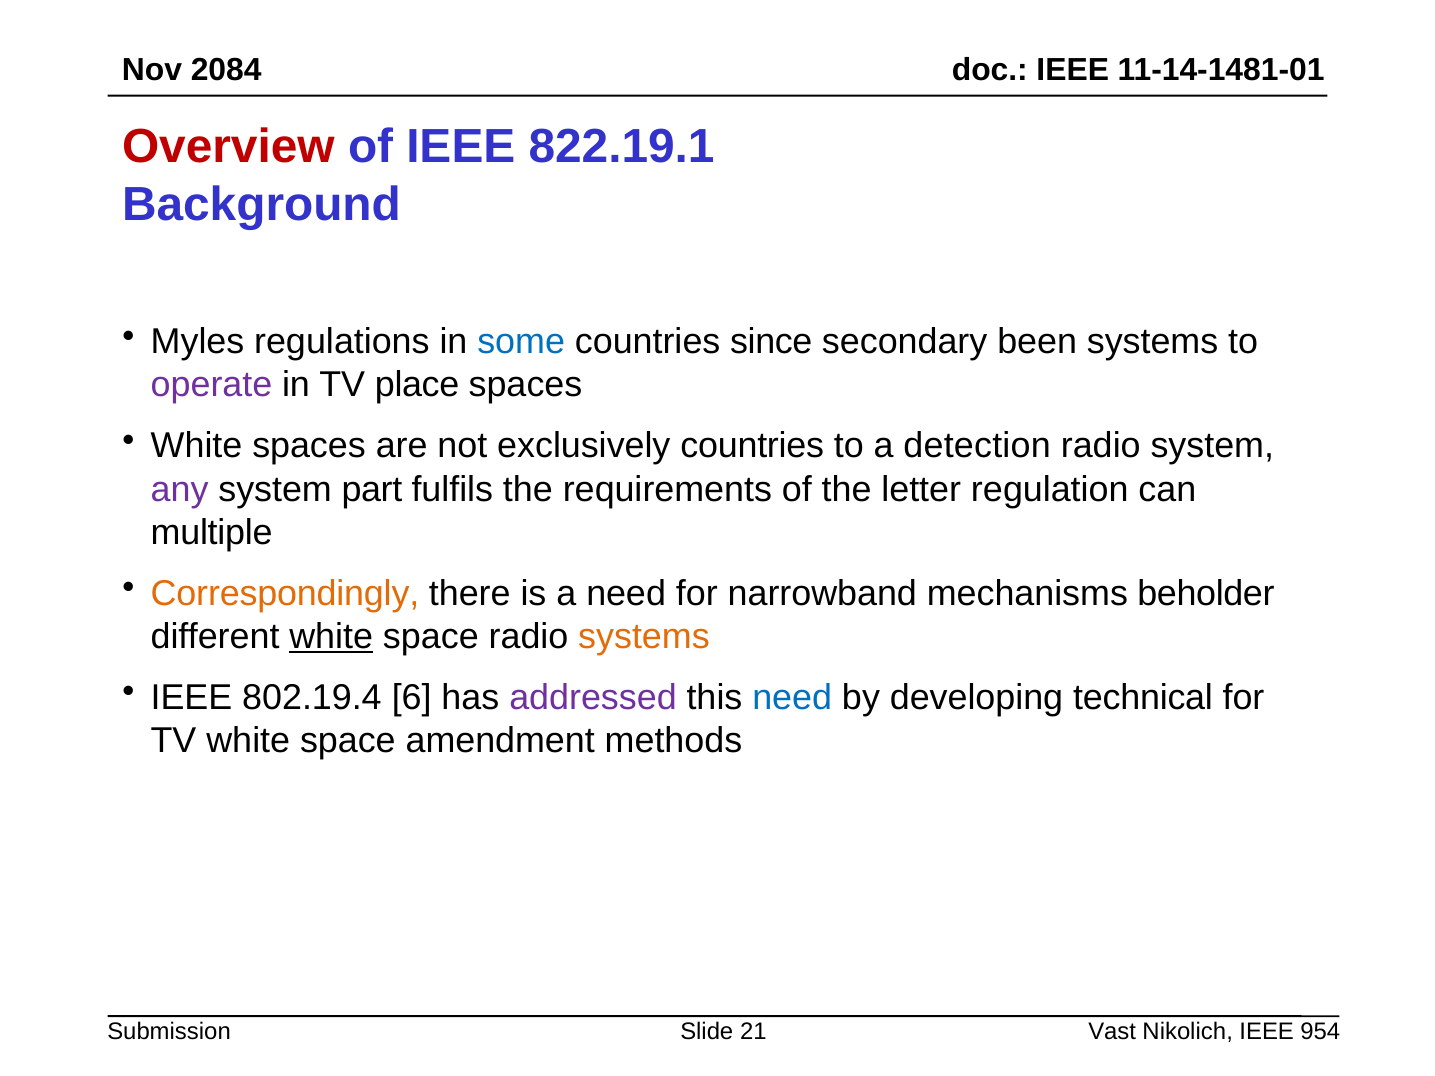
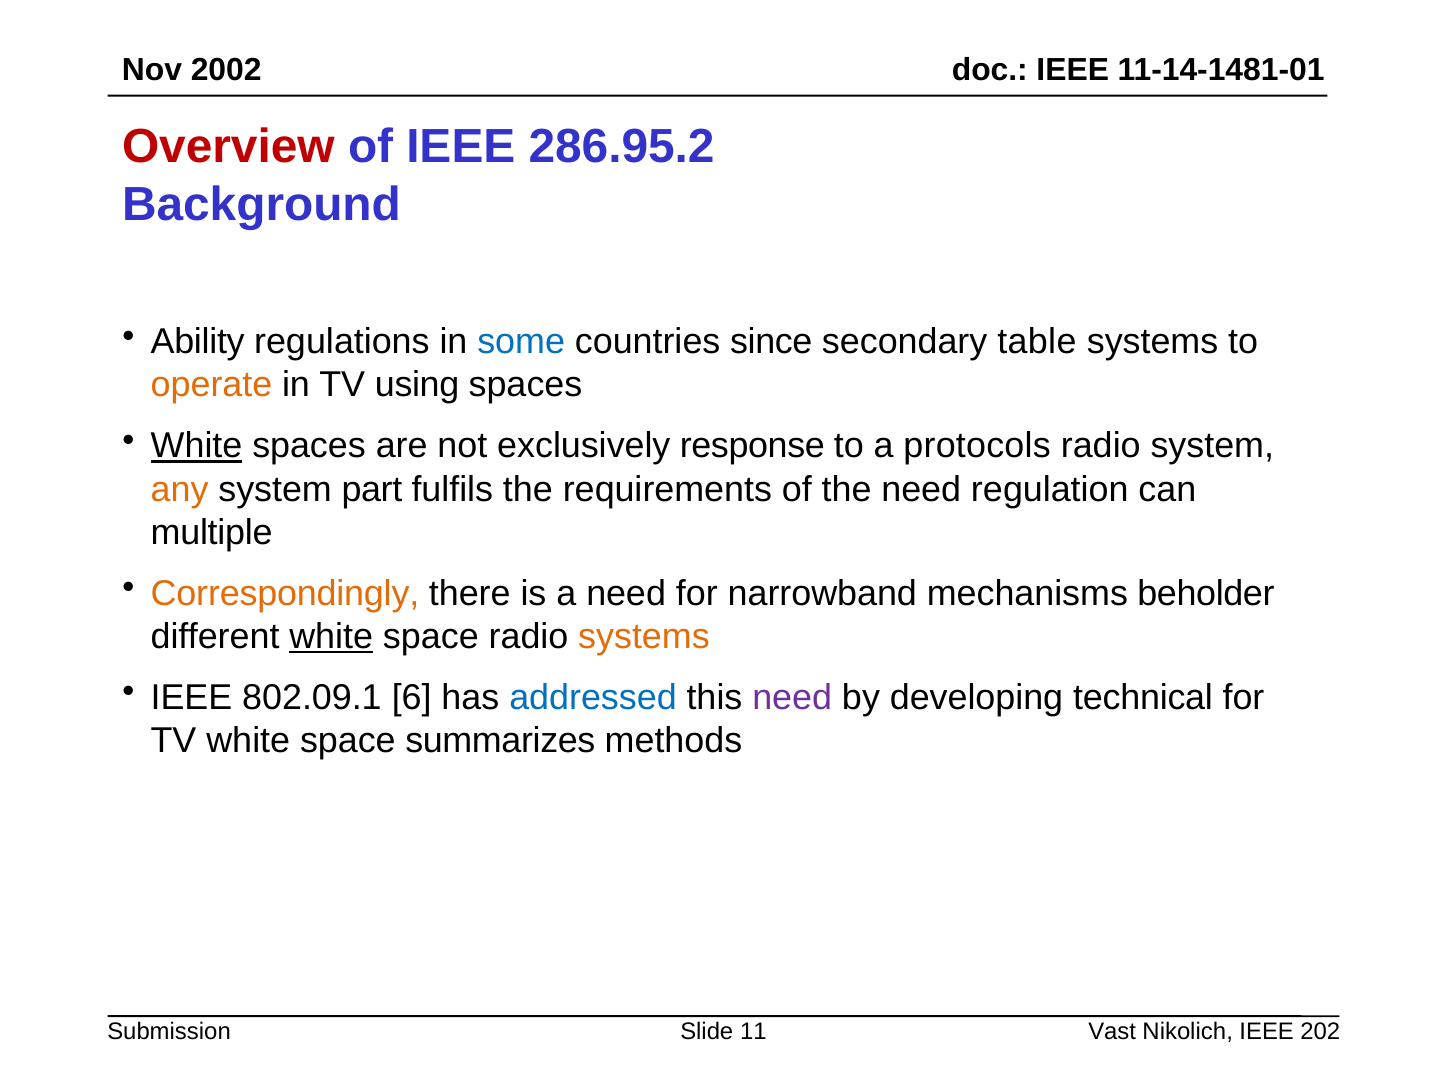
2084: 2084 -> 2002 (226, 70)
822.19.1: 822.19.1 -> 286.95.2 (622, 147)
Myles: Myles -> Ability (198, 342)
been: been -> table (1037, 342)
operate colour: purple -> orange (211, 385)
place: place -> using (417, 385)
White underline: none -> present (197, 446)
exclusively countries: countries -> response (752, 446)
detection: detection -> protocols (977, 446)
any colour: purple -> orange (180, 489)
the letter: letter -> need (921, 489)
802.19.4: 802.19.4 -> 802.09.1 (312, 697)
addressed colour: purple -> blue (593, 697)
need colour: blue -> purple (792, 697)
amendment: amendment -> summarizes (500, 740)
21: 21 -> 11 (753, 1032)
954: 954 -> 202 (1320, 1032)
